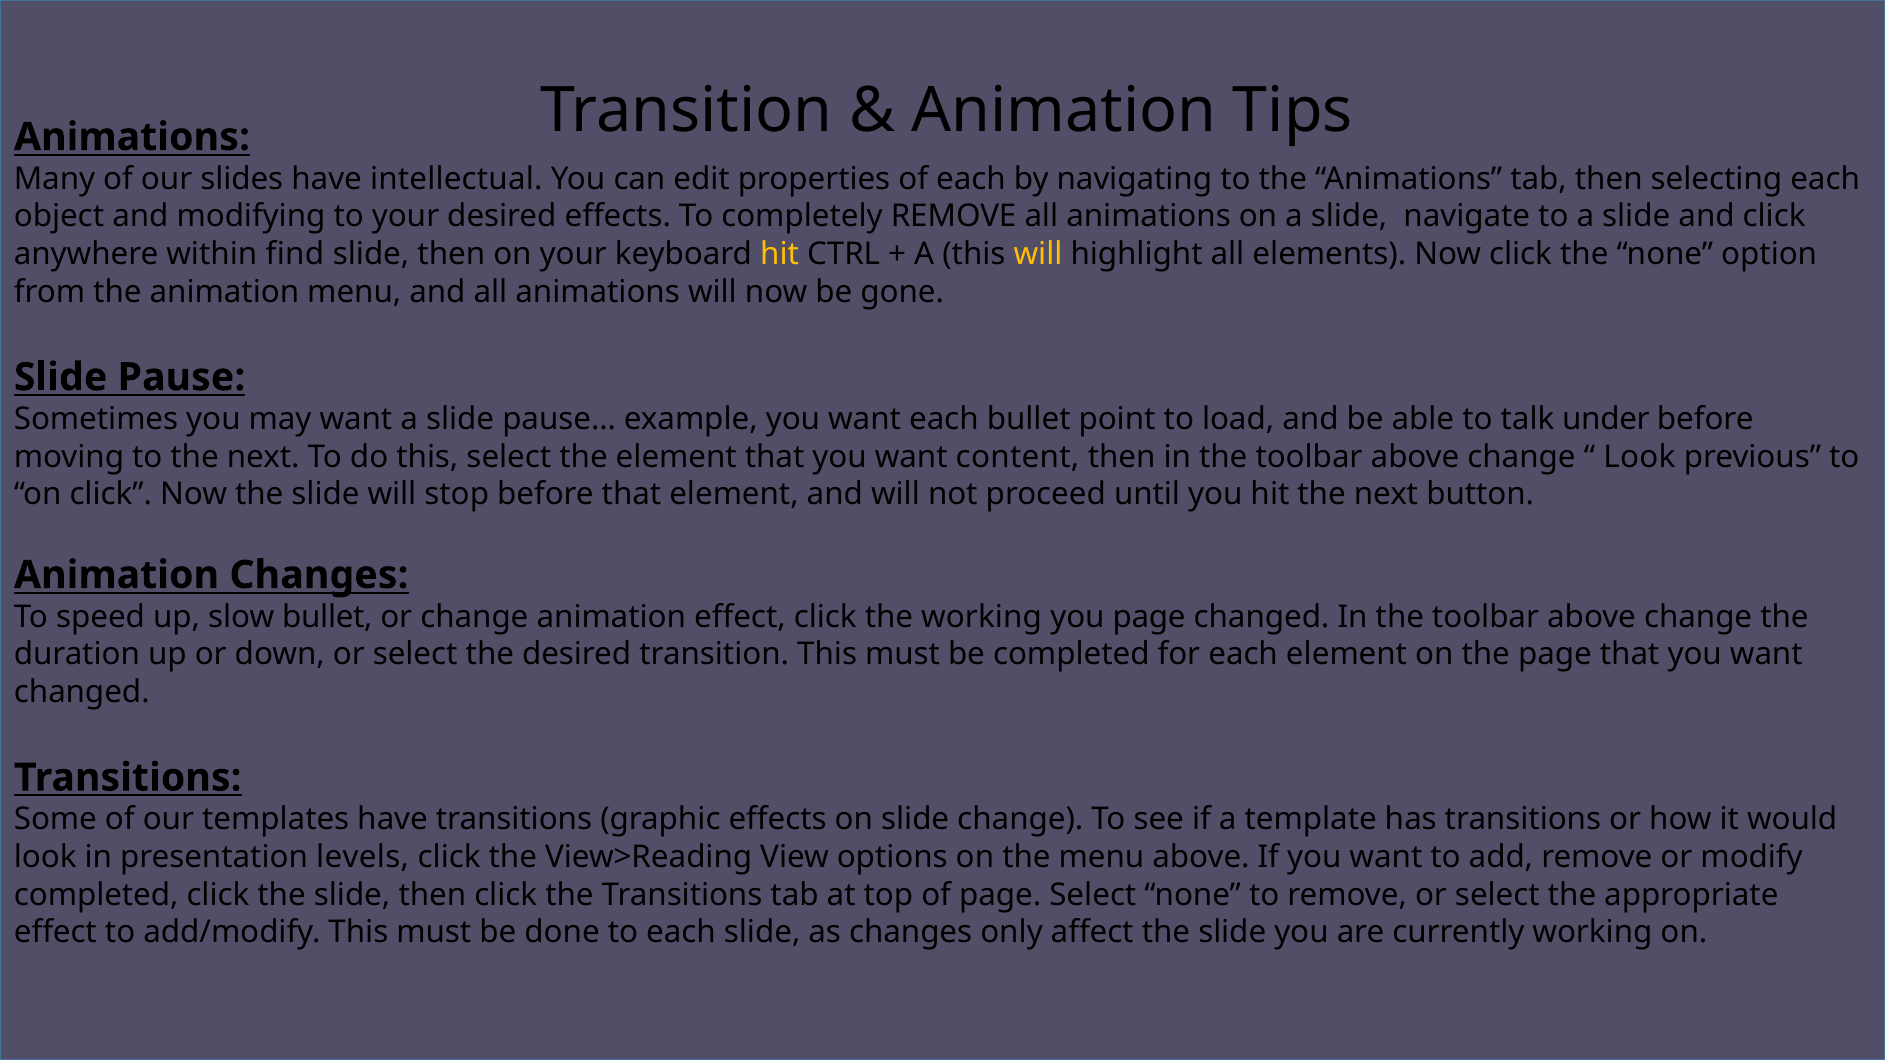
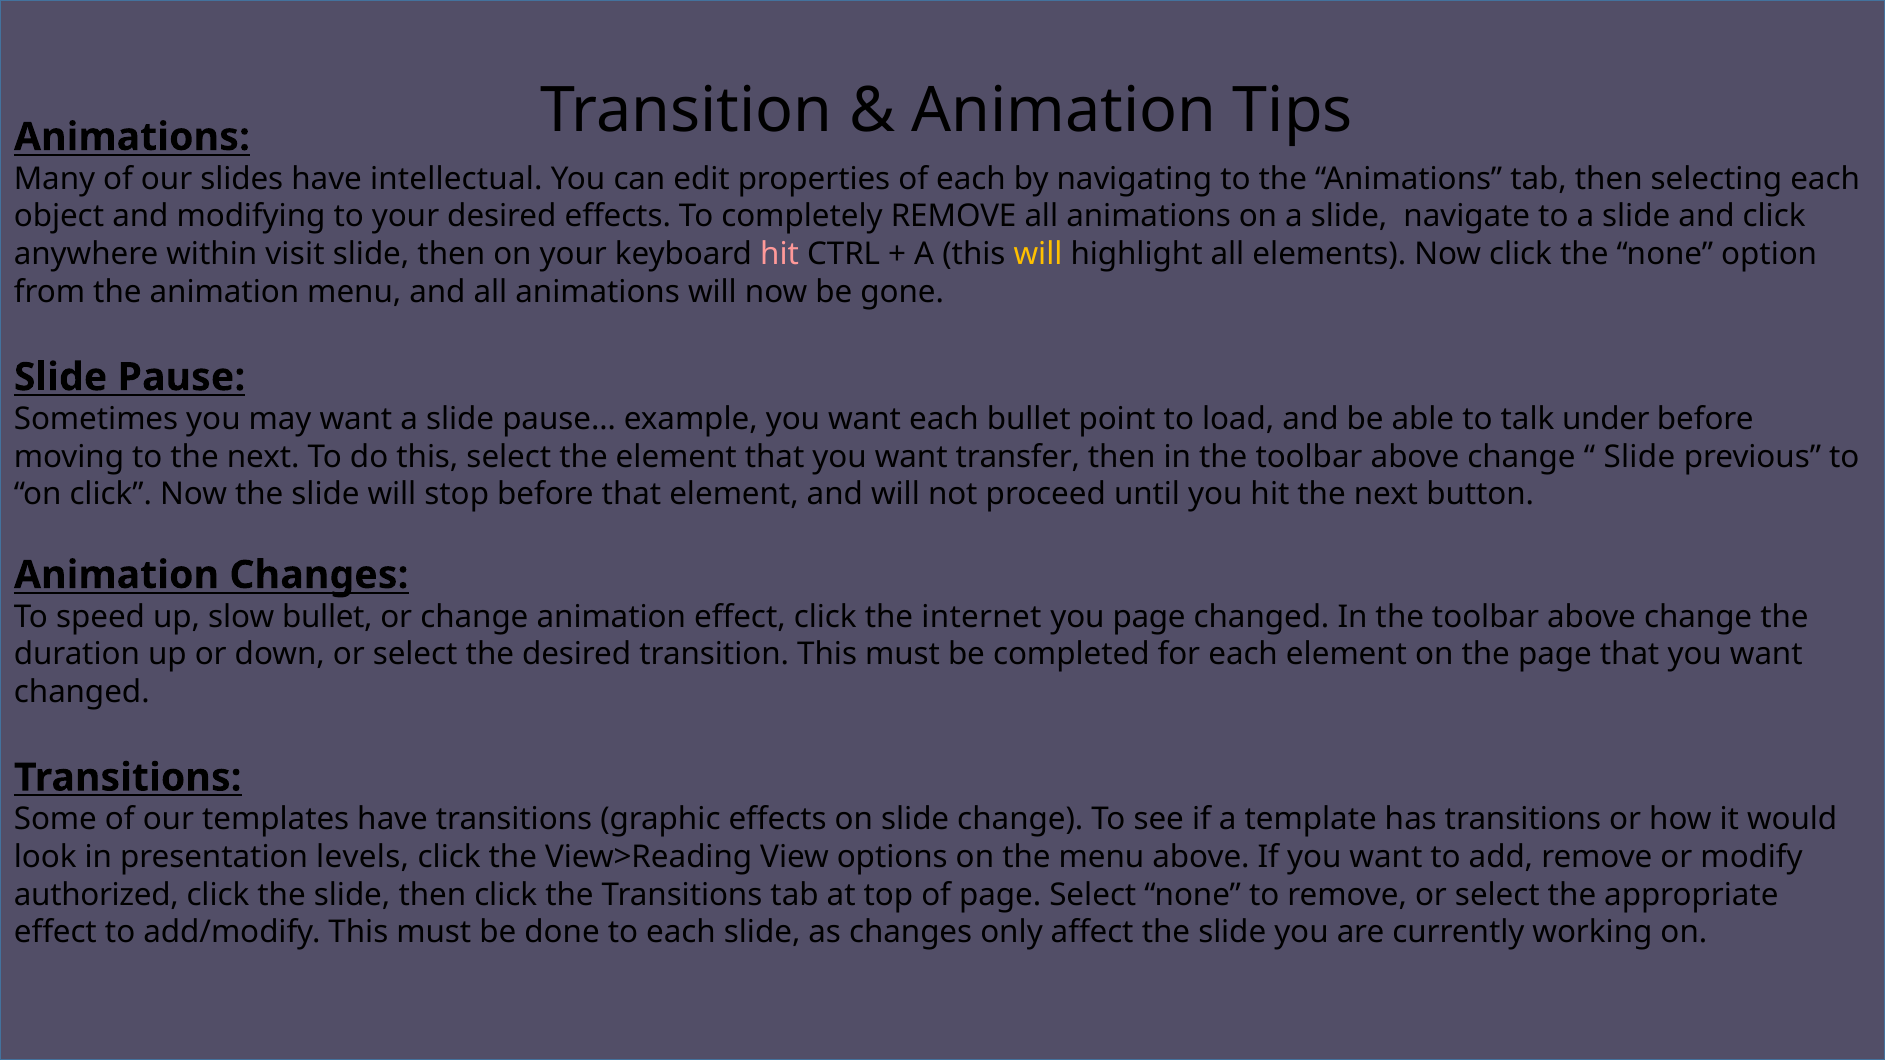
find: find -> visit (295, 254)
hit colour: yellow -> pink (780, 254)
content: content -> transfer (1018, 457)
Look: Look -> Slide (1639, 457)
the working: working -> internet (981, 617)
completed: completed -> authorized (96, 895)
